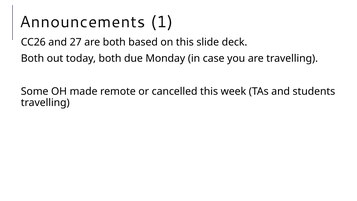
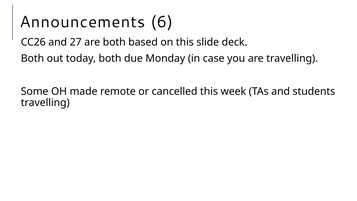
1: 1 -> 6 (162, 22)
